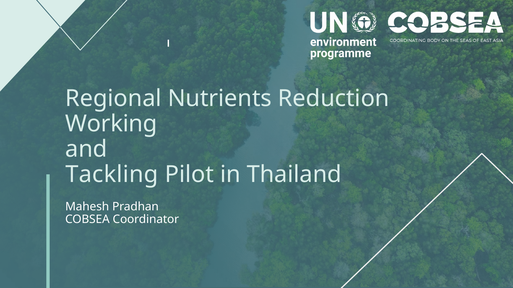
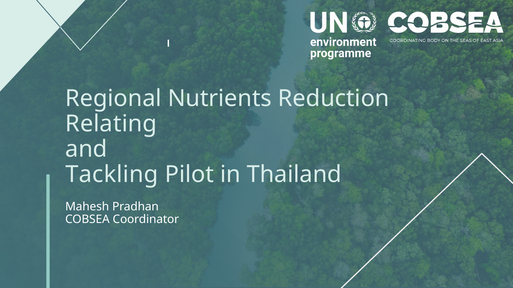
Working: Working -> Relating (111, 124)
